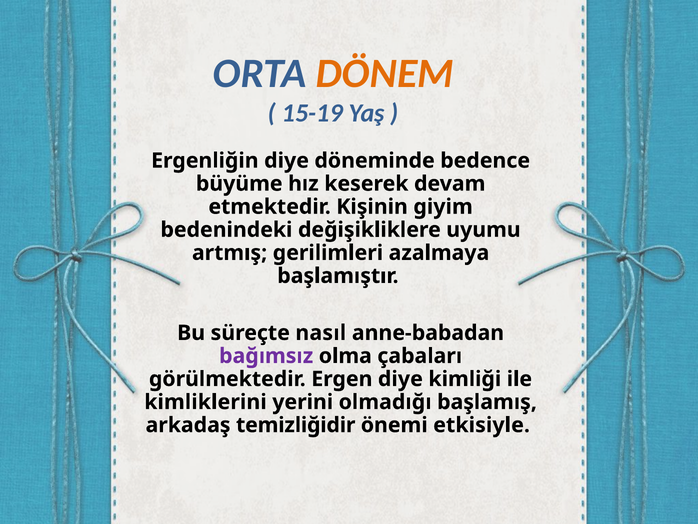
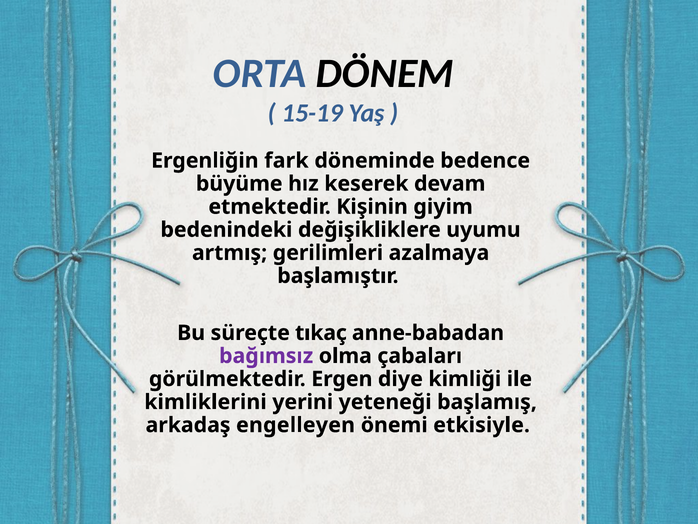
DÖNEM colour: orange -> black (385, 73)
Ergenliğin diye: diye -> fark (286, 160)
nasıl: nasıl -> tıkaç (321, 333)
olmadığı: olmadığı -> yeteneği (385, 402)
temizliğidir: temizliğidir -> engelleyen (296, 425)
